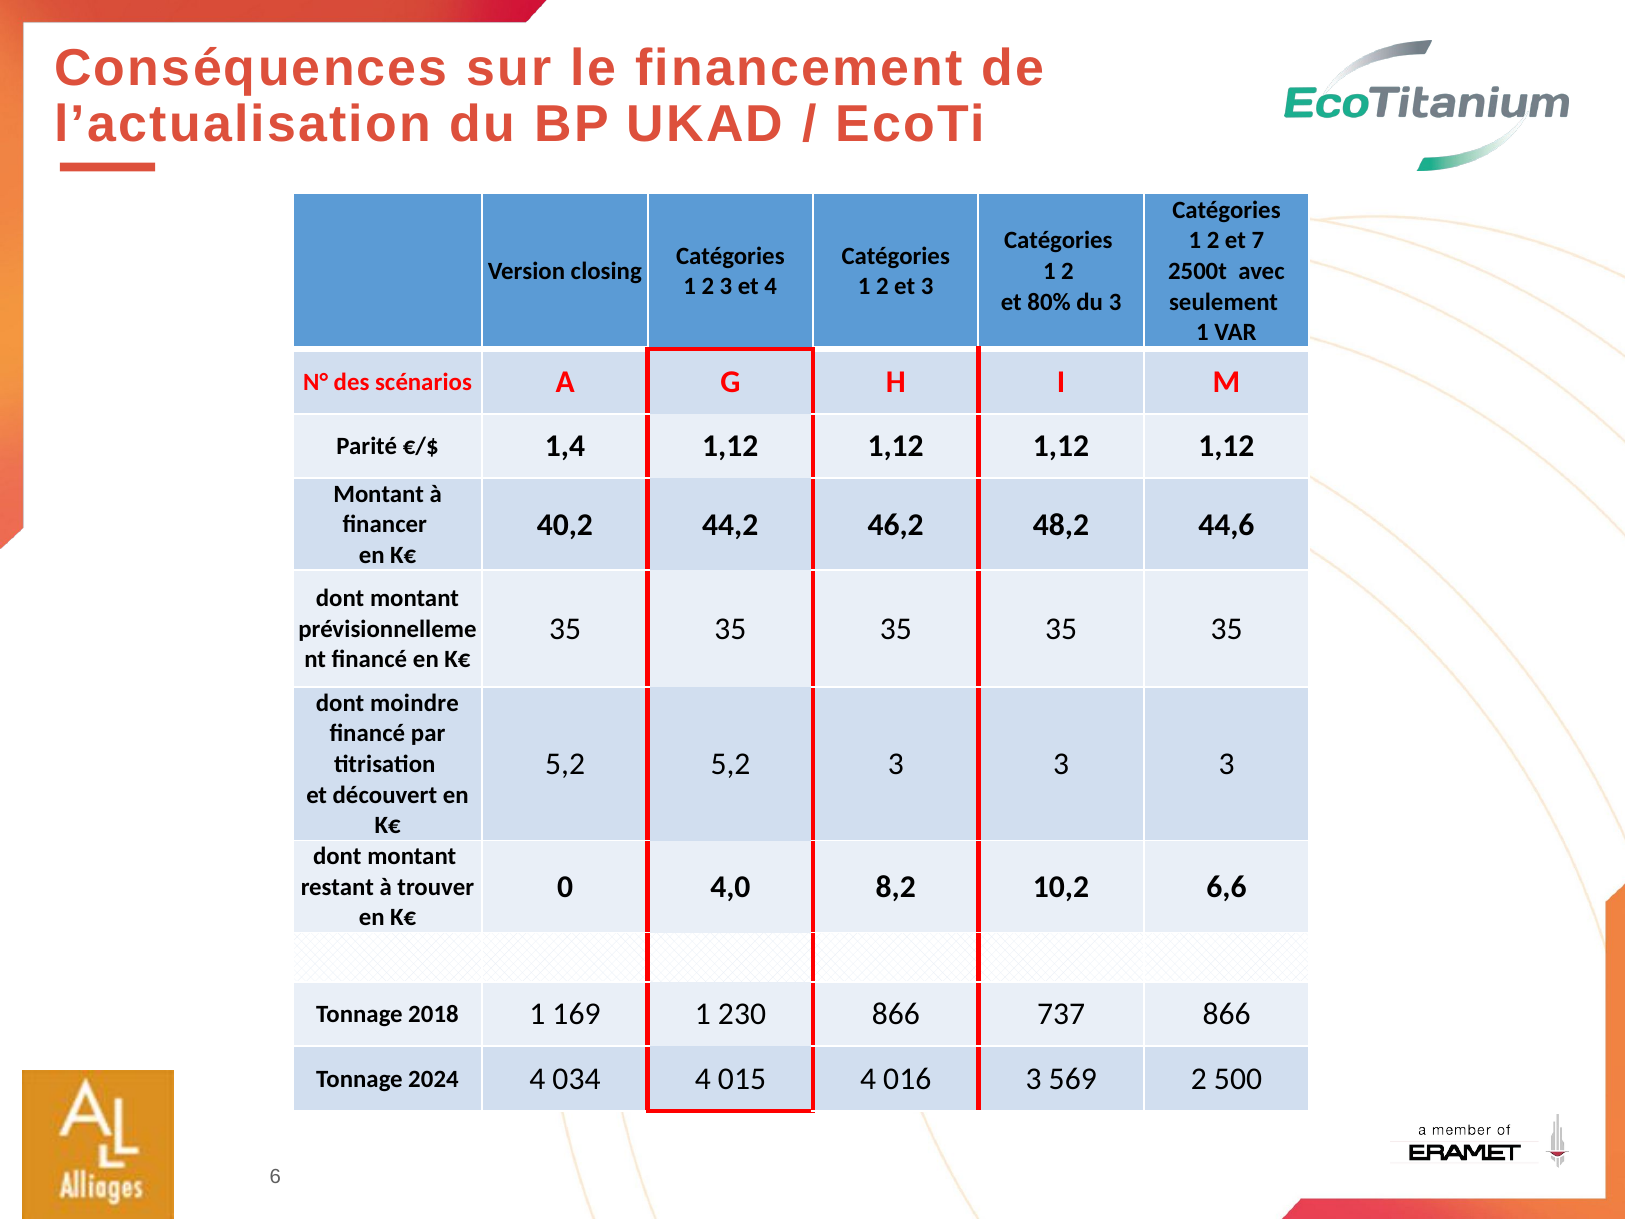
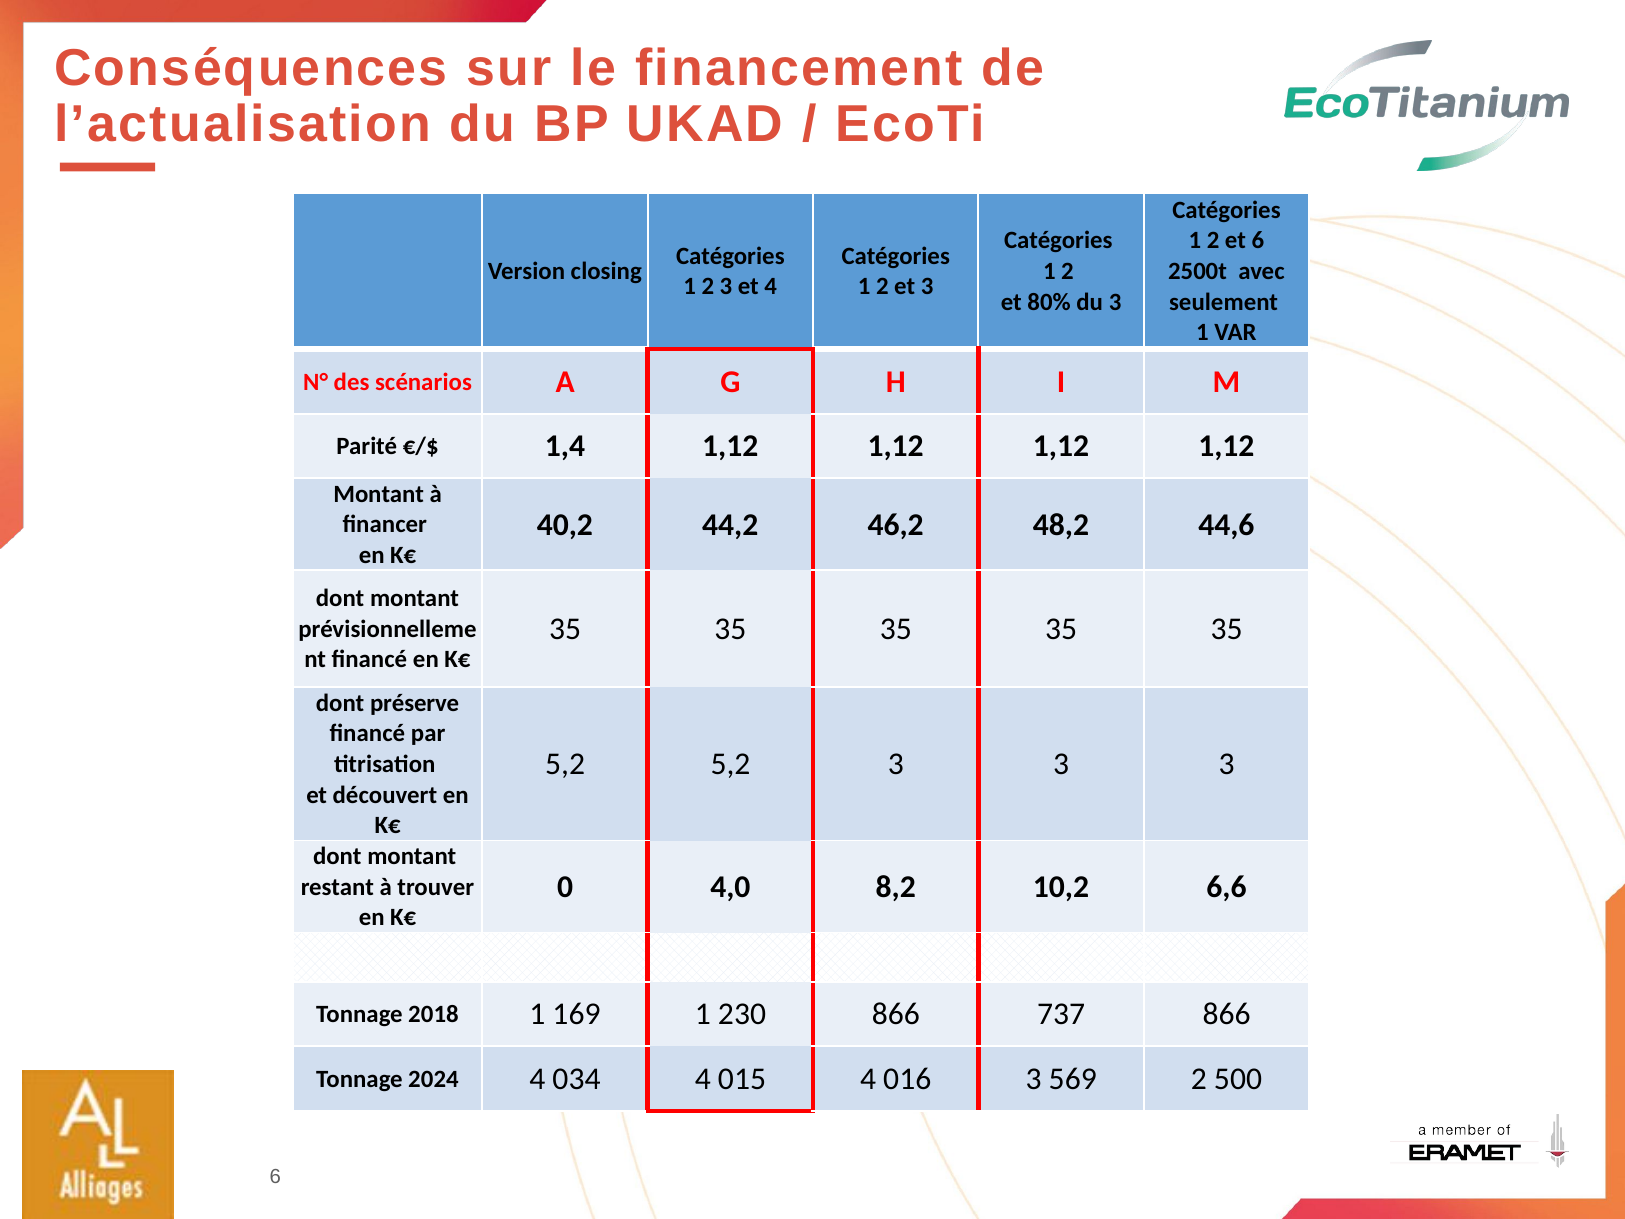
et 7: 7 -> 6 (1258, 241)
moindre: moindre -> préserve (415, 703)
